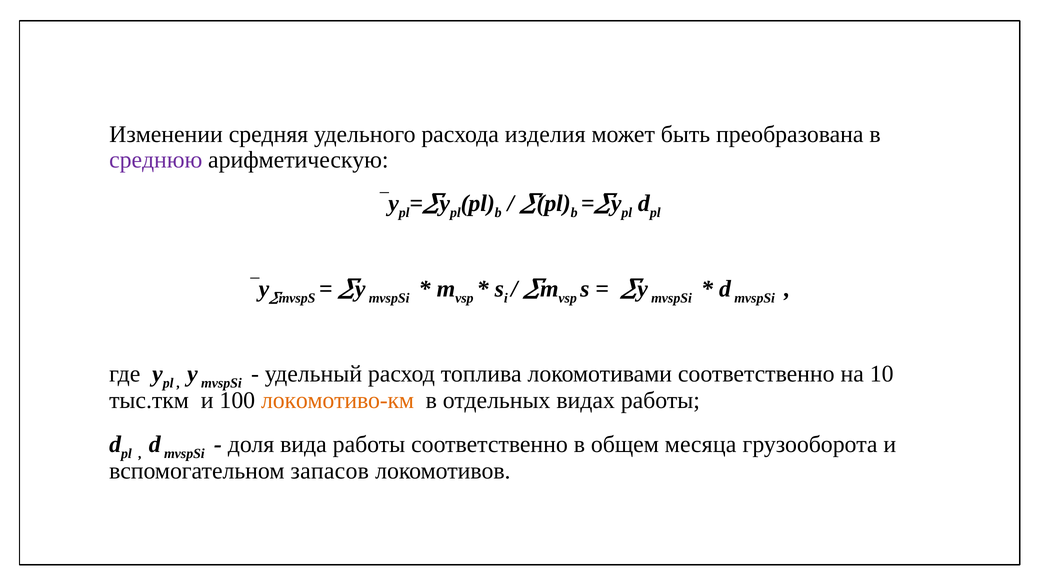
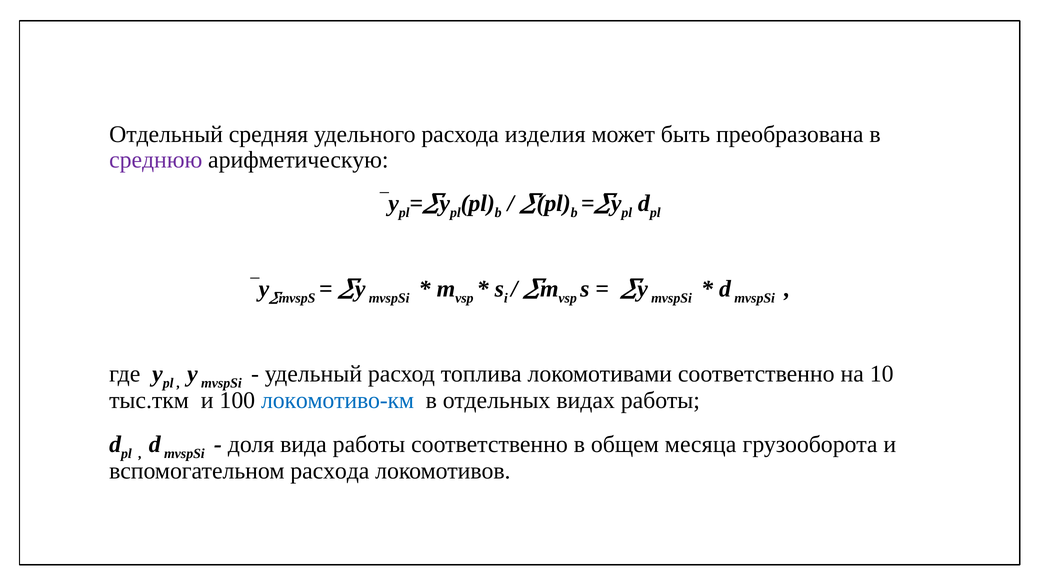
Изменении: Изменении -> Отдельный (166, 134)
локомотиво-км colour: orange -> blue (338, 401)
вспомогательном запасов: запасов -> расхода (330, 471)
